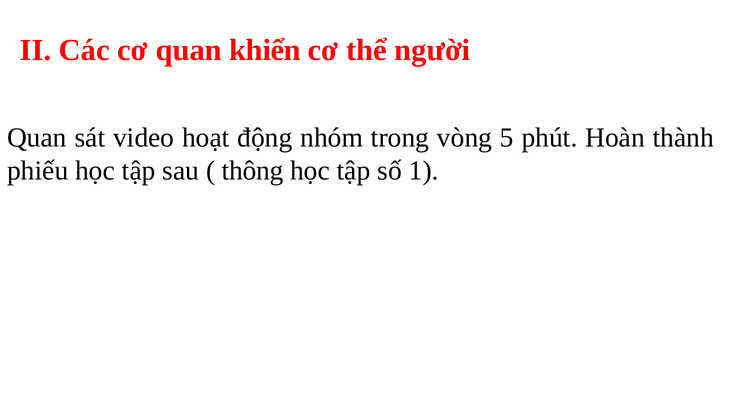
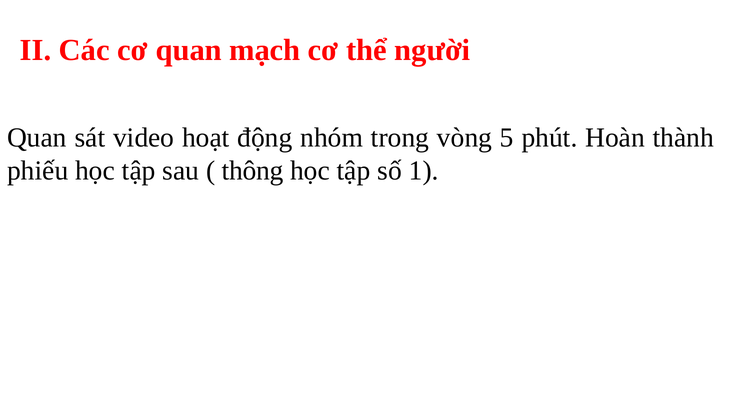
khiển: khiển -> mạch (265, 50)
